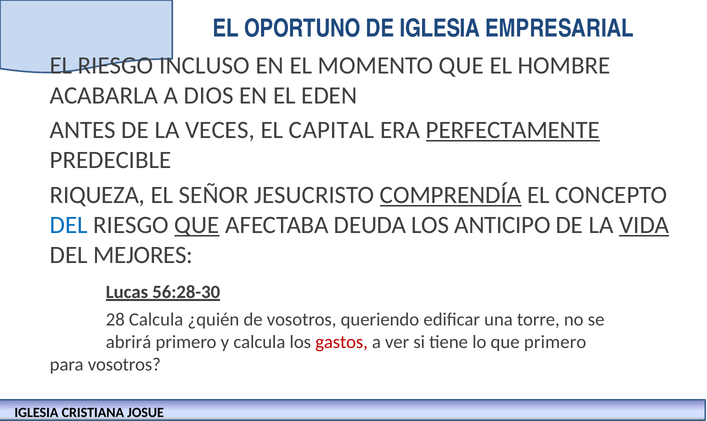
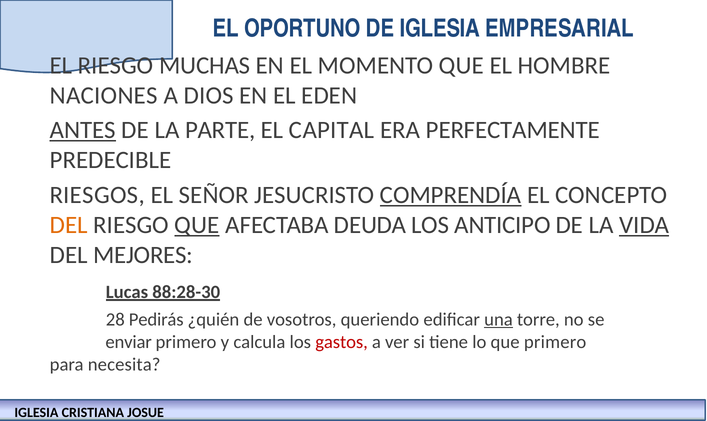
INCLUSO: INCLUSO -> MUCHAS (205, 65)
ACABARLA: ACABARLA -> NACIONES (104, 95)
ANTES underline: none -> present (83, 130)
VECES: VECES -> PARTE (220, 130)
PERFECTAMENTE underline: present -> none (513, 130)
RIQUEZA: RIQUEZA -> RIESGOS (97, 195)
DEL colour: blue -> orange (69, 225)
56:28-30: 56:28-30 -> 88:28-30 (186, 292)
28 Calcula: Calcula -> Pedirás (156, 319)
una underline: none -> present (499, 319)
abrirá: abrirá -> enviar (129, 342)
para vosotros: vosotros -> necesita (124, 364)
